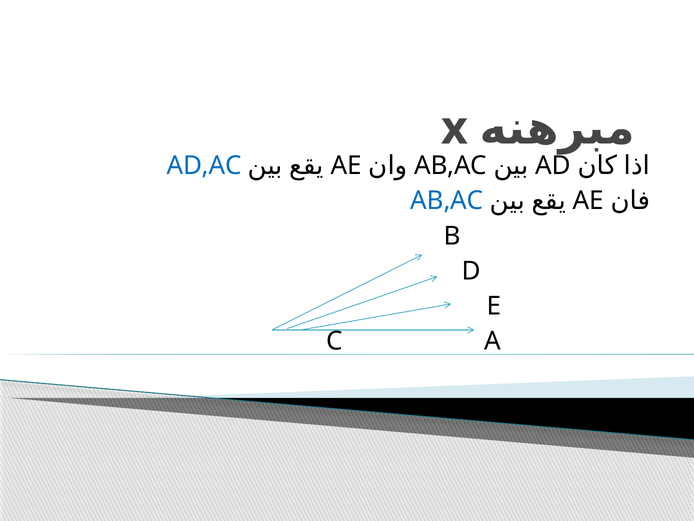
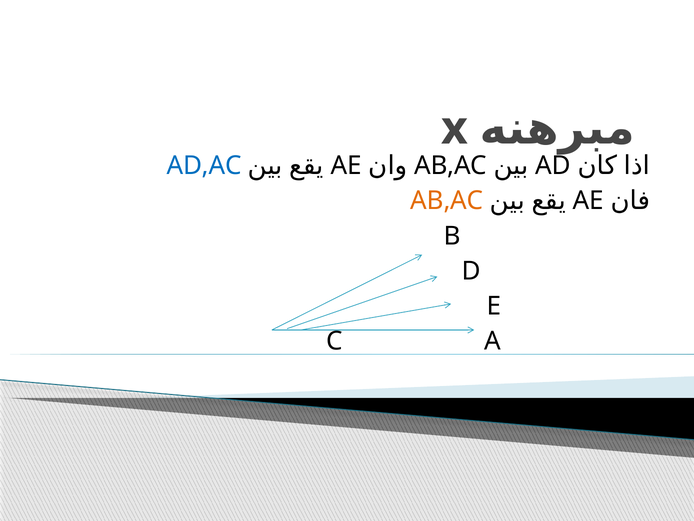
AB,AC colour: blue -> orange (447, 201)
